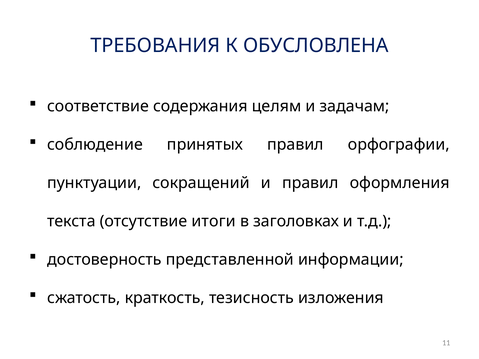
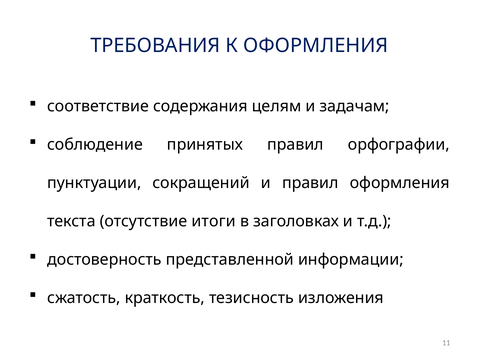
К ОБУСЛОВЛЕНА: ОБУСЛОВЛЕНА -> ОФОРМЛЕНИЯ (316, 46)
